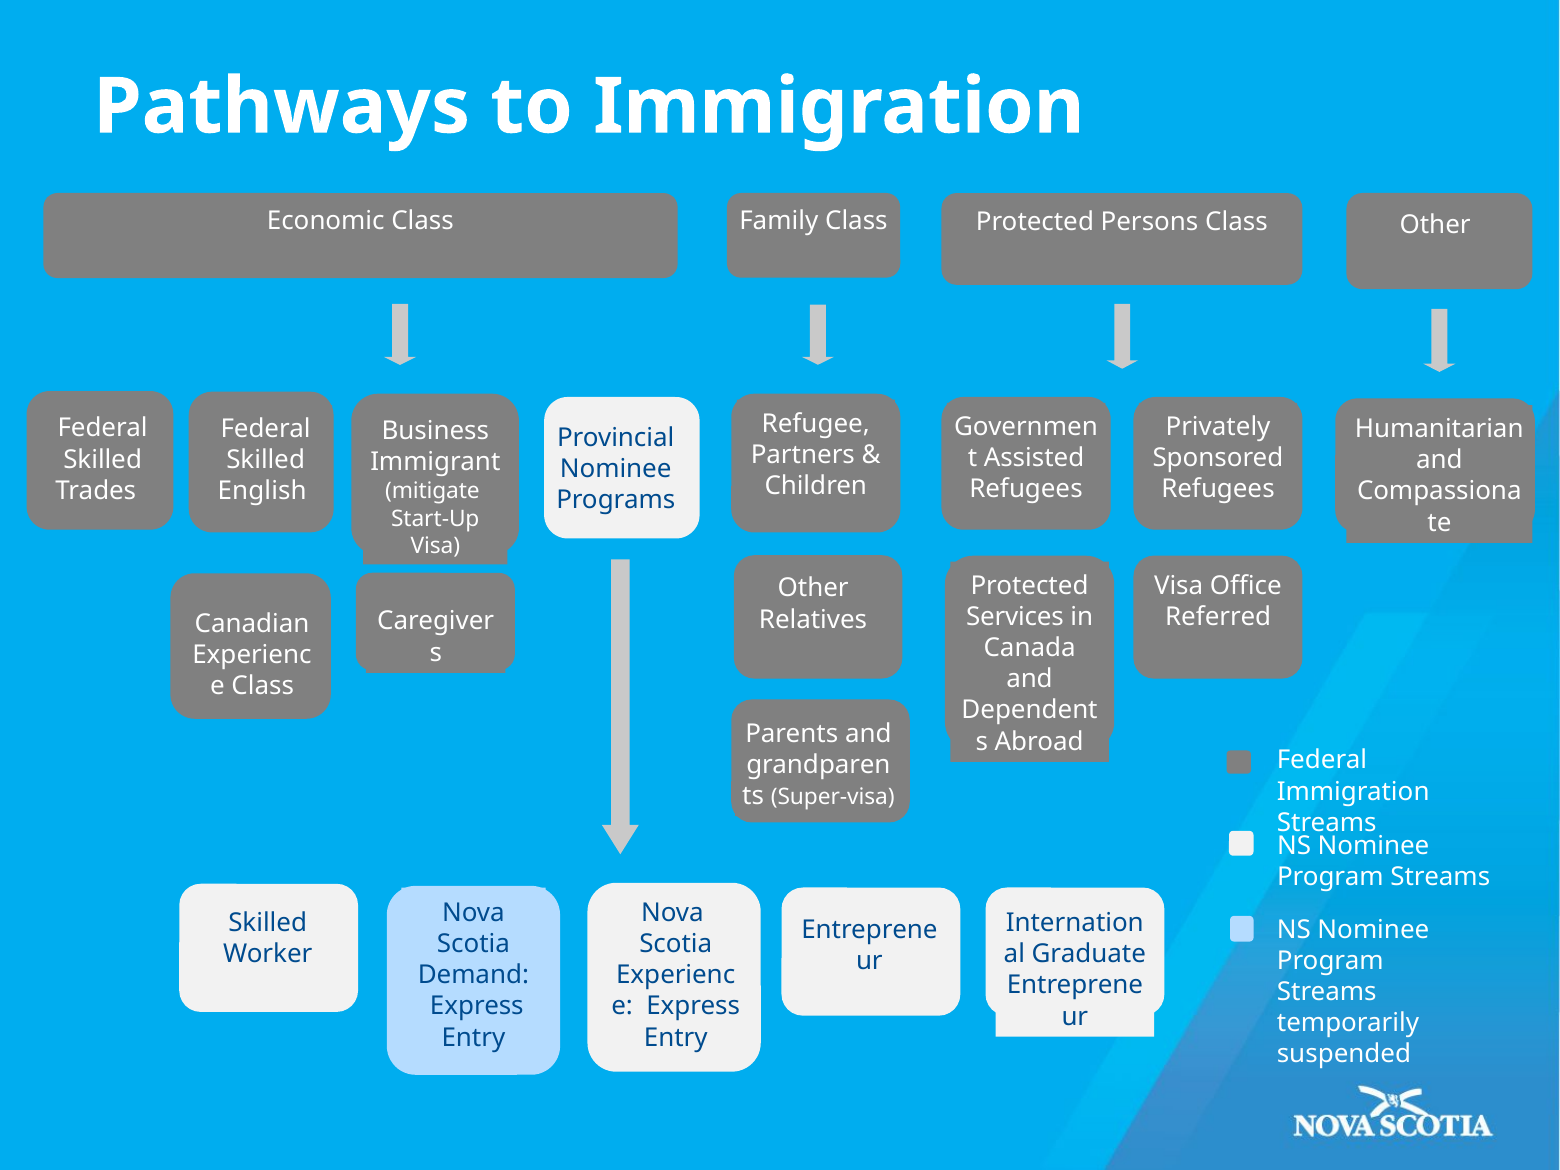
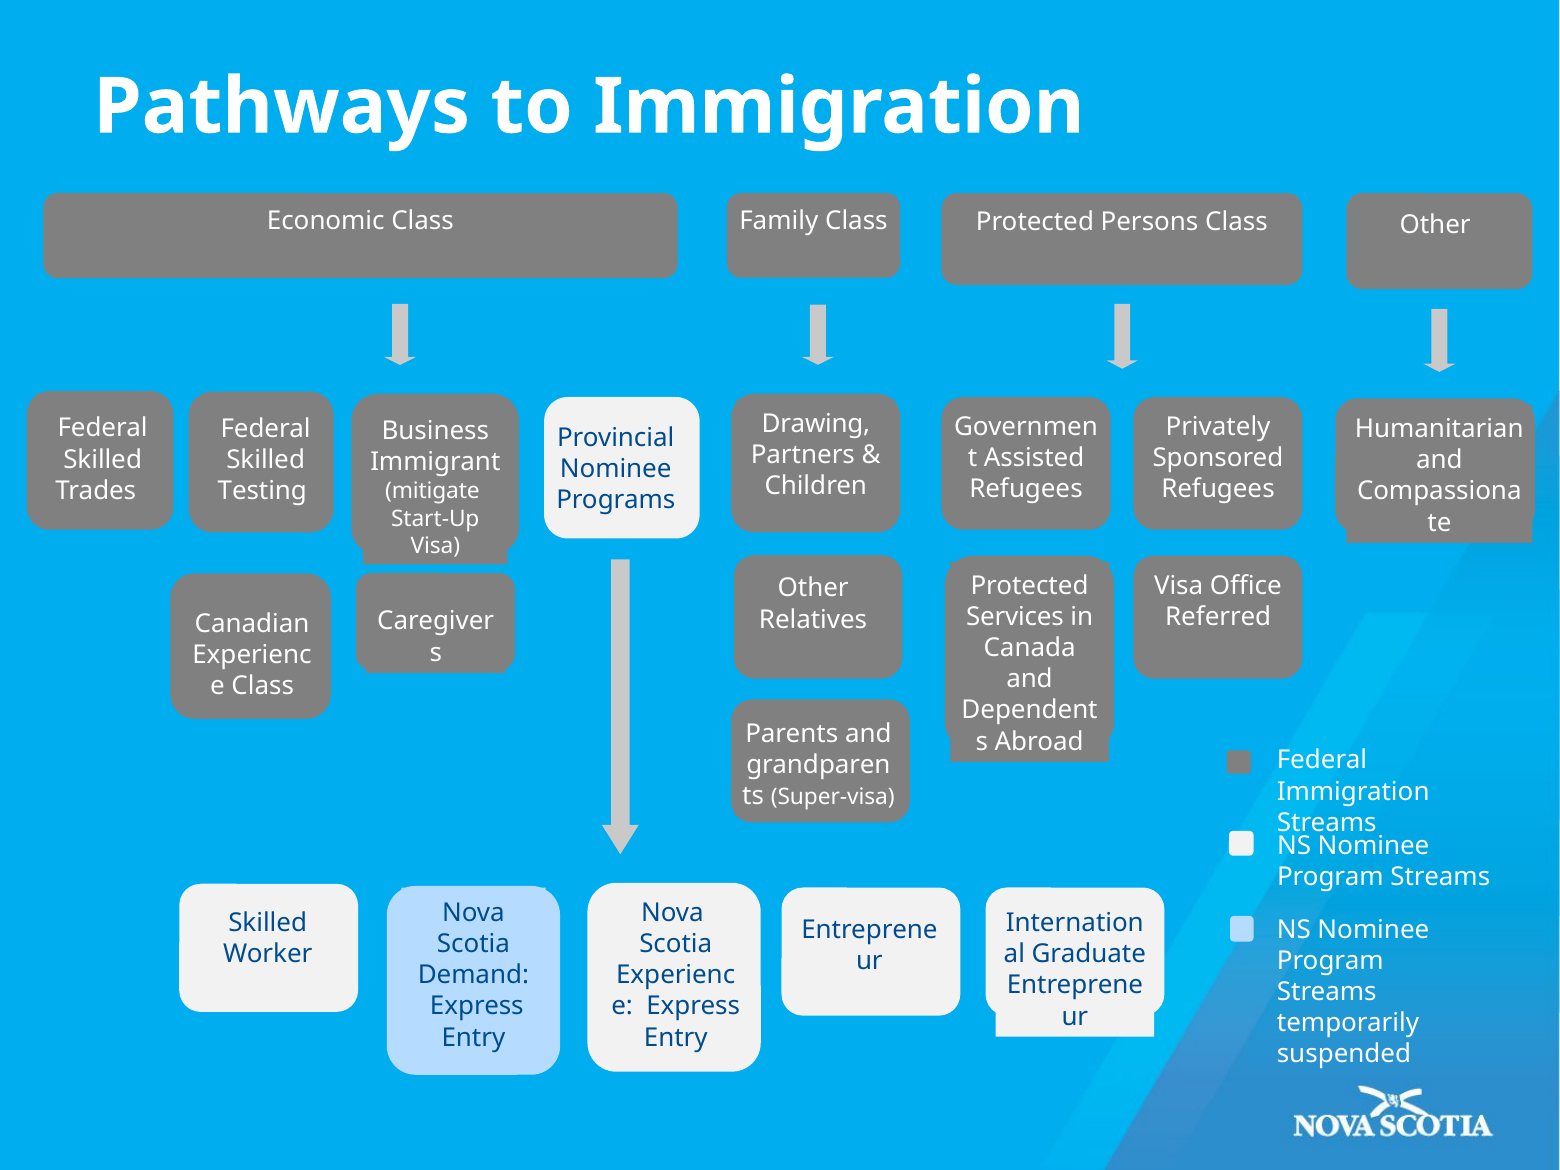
Refugee: Refugee -> Drawing (816, 424)
English: English -> Testing (262, 491)
